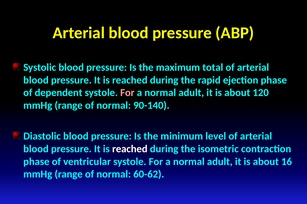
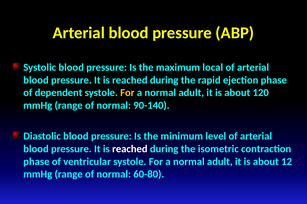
total: total -> local (213, 68)
For colour: pink -> yellow (127, 93)
16: 16 -> 12 (287, 162)
60-62: 60-62 -> 60-80 (149, 175)
